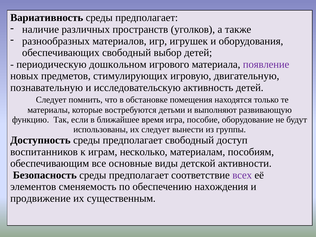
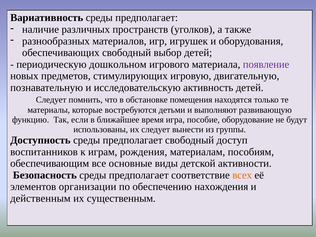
несколько: несколько -> рождения (144, 152)
всех colour: purple -> orange (242, 175)
элементов сменяемость: сменяемость -> организации (88, 187)
продвижение: продвижение -> действенным (40, 198)
